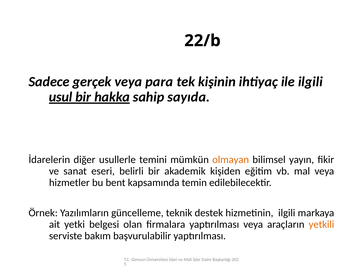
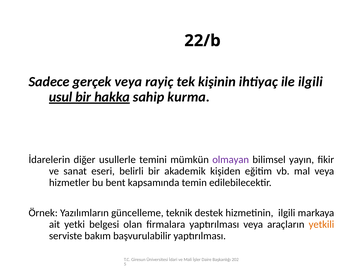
para: para -> rayiç (159, 82)
sayıda: sayıda -> kurma (189, 97)
olmayan colour: orange -> purple (231, 160)
